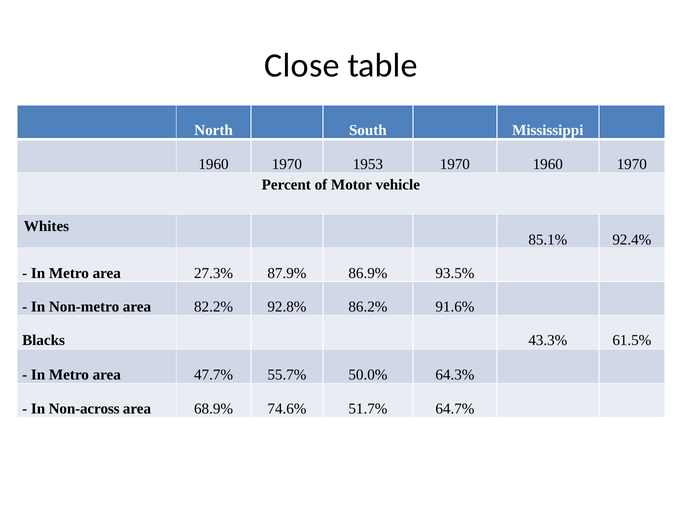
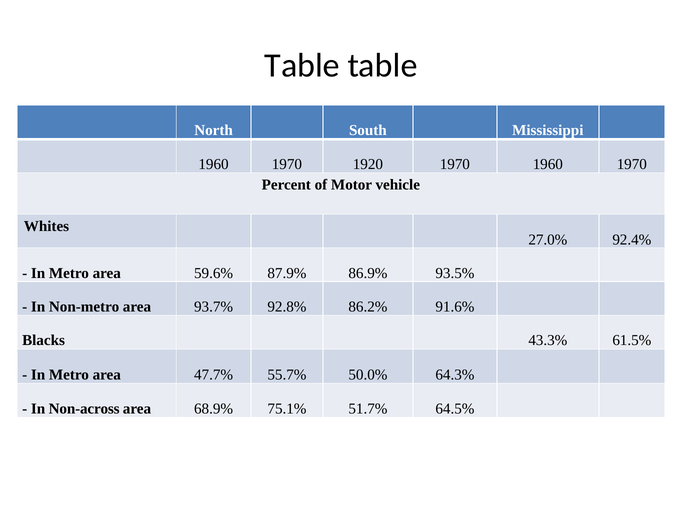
Close: Close -> Table (302, 65)
1953: 1953 -> 1920 (368, 165)
85.1%: 85.1% -> 27.0% (548, 240)
27.3%: 27.3% -> 59.6% (214, 273)
82.2%: 82.2% -> 93.7% (214, 307)
74.6%: 74.6% -> 75.1% (287, 409)
64.7%: 64.7% -> 64.5% (455, 409)
